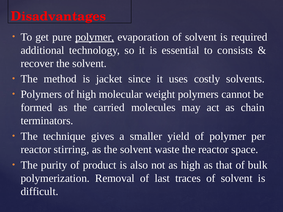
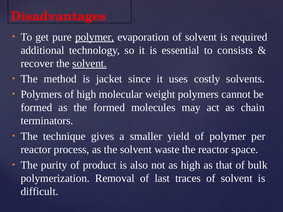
solvent underline: none -> present (90, 64)
the carried: carried -> formed (109, 108)
stirring: stirring -> process (72, 150)
